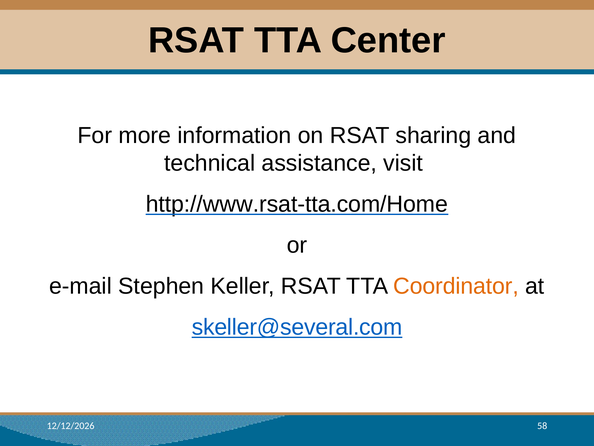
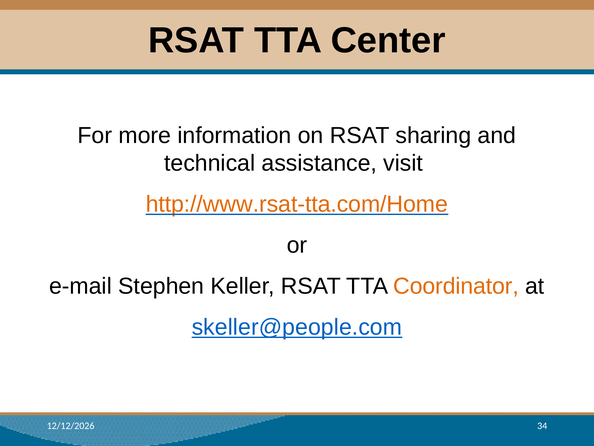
http://www.rsat-tta.com/Home colour: black -> orange (297, 204)
skeller@several.com: skeller@several.com -> skeller@people.com (297, 327)
58: 58 -> 34 (542, 425)
